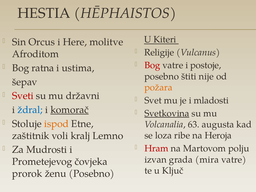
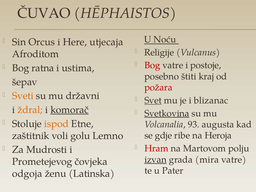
HESTIA: HESTIA -> ČUVAO (44, 13)
Kiteri: Kiteri -> Noću (165, 39)
molitve: molitve -> utjecaja (106, 42)
nije: nije -> kraj (206, 76)
požara colour: orange -> red (158, 88)
Sveti colour: red -> orange (23, 96)
Svet underline: none -> present (153, 100)
mladosti: mladosti -> blizanac (211, 100)
ždral colour: blue -> orange (30, 110)
63: 63 -> 93 (194, 124)
kralj: kralj -> golu (80, 136)
loza: loza -> gdje (164, 136)
izvan underline: none -> present (156, 160)
Ključ: Ključ -> Pater (173, 171)
prorok: prorok -> odgoja (27, 174)
ženu Posebno: Posebno -> Latinska (92, 174)
